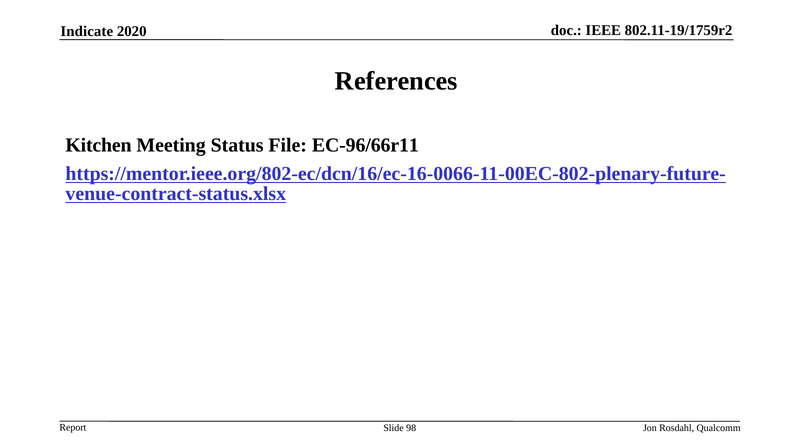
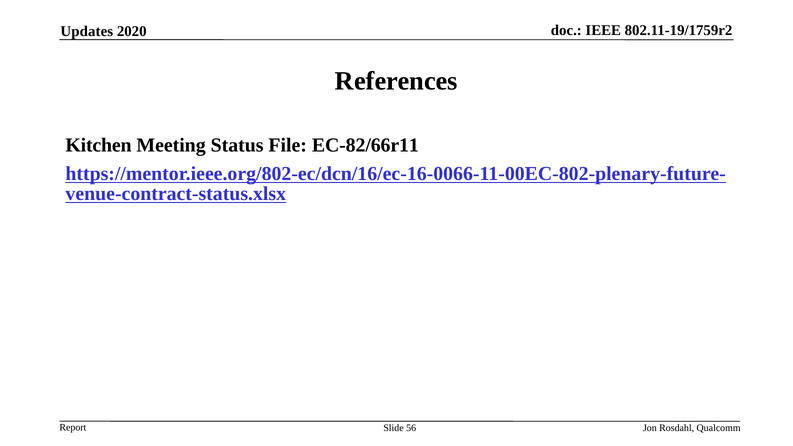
Indicate: Indicate -> Updates (87, 32)
EC-96/66r11: EC-96/66r11 -> EC-82/66r11 (365, 145)
98: 98 -> 56 (411, 428)
